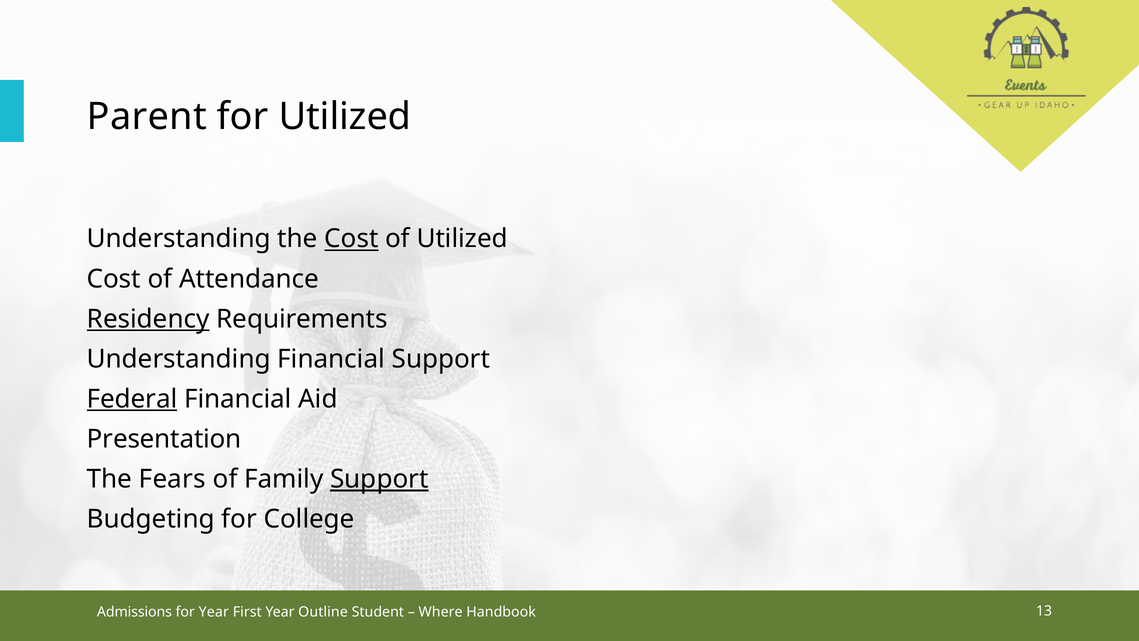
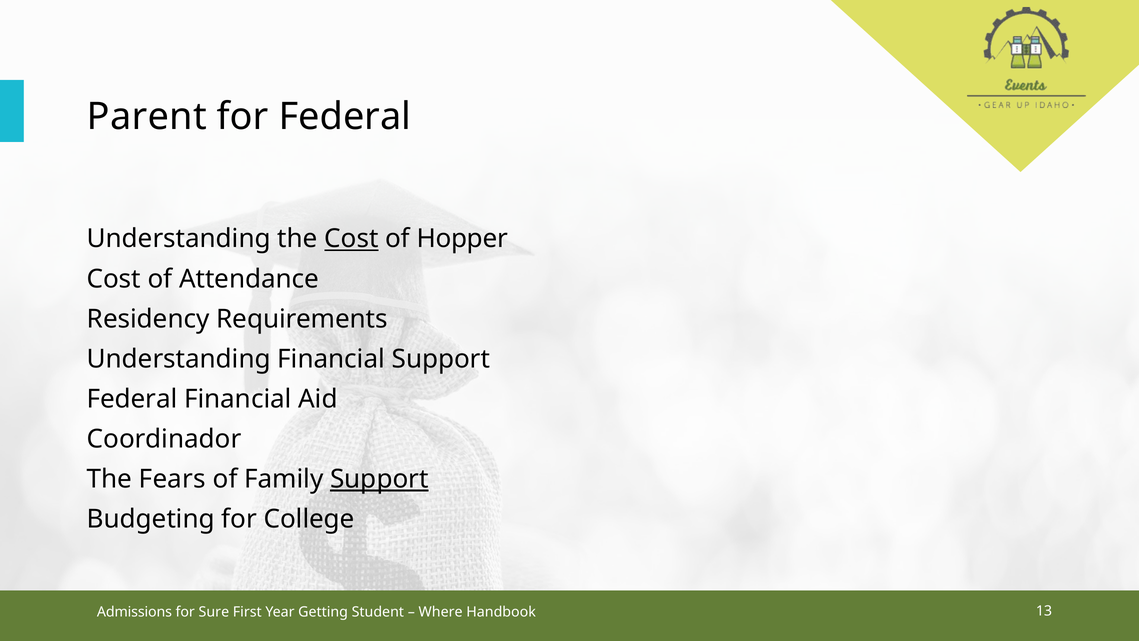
for Utilized: Utilized -> Federal (345, 117)
of Utilized: Utilized -> Hopper (462, 239)
Residency underline: present -> none (148, 319)
Federal underline: present -> none (132, 399)
Presentation: Presentation -> Coordinador (164, 439)
for Year: Year -> Sure (214, 612)
Outline: Outline -> Getting (323, 612)
